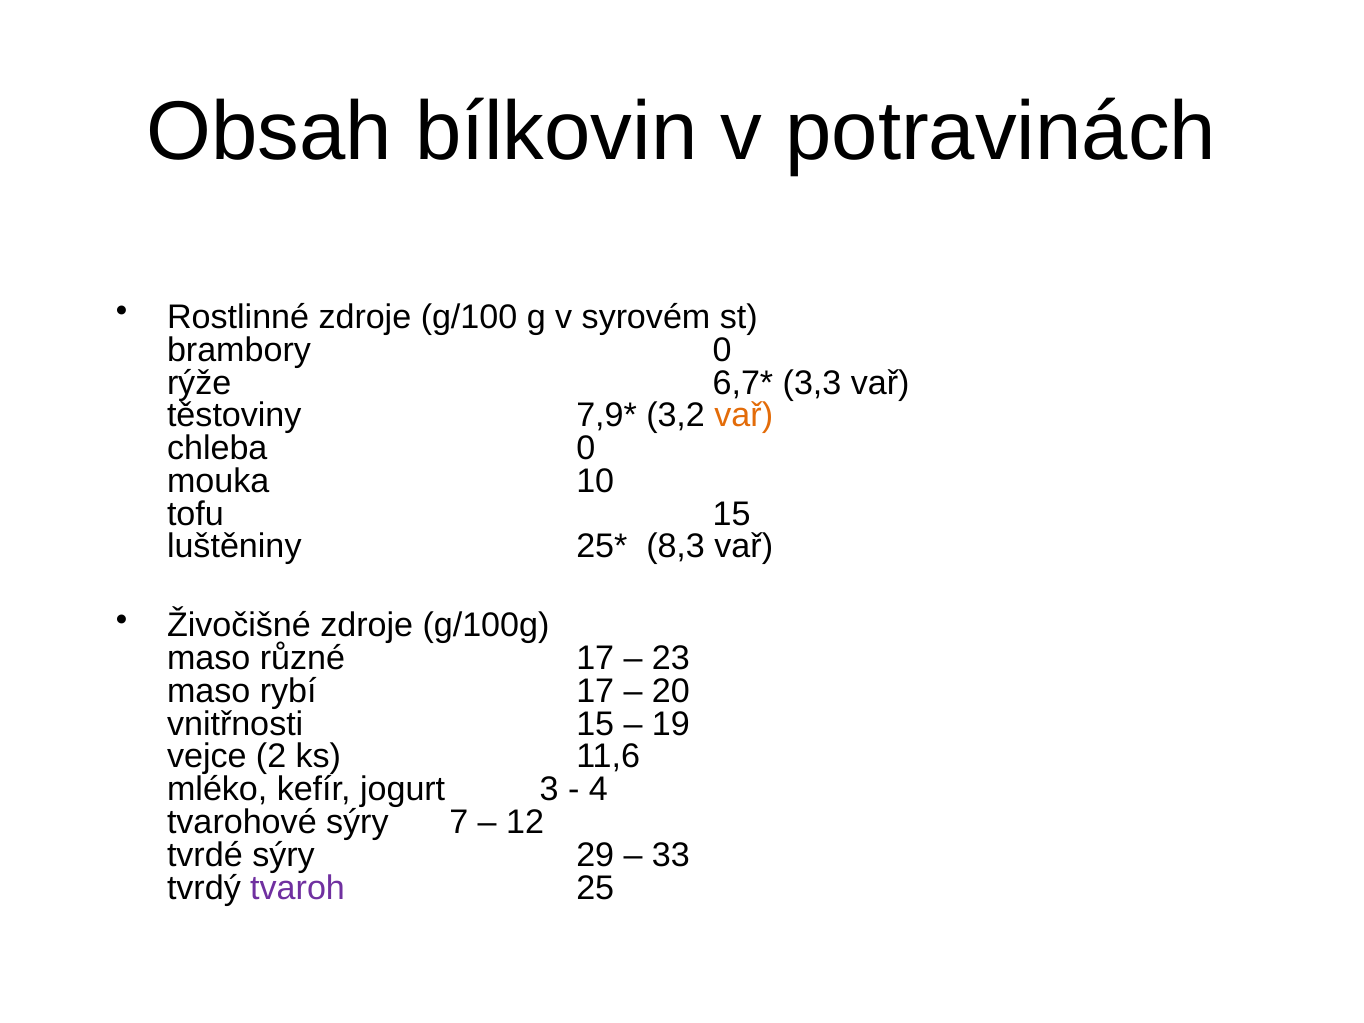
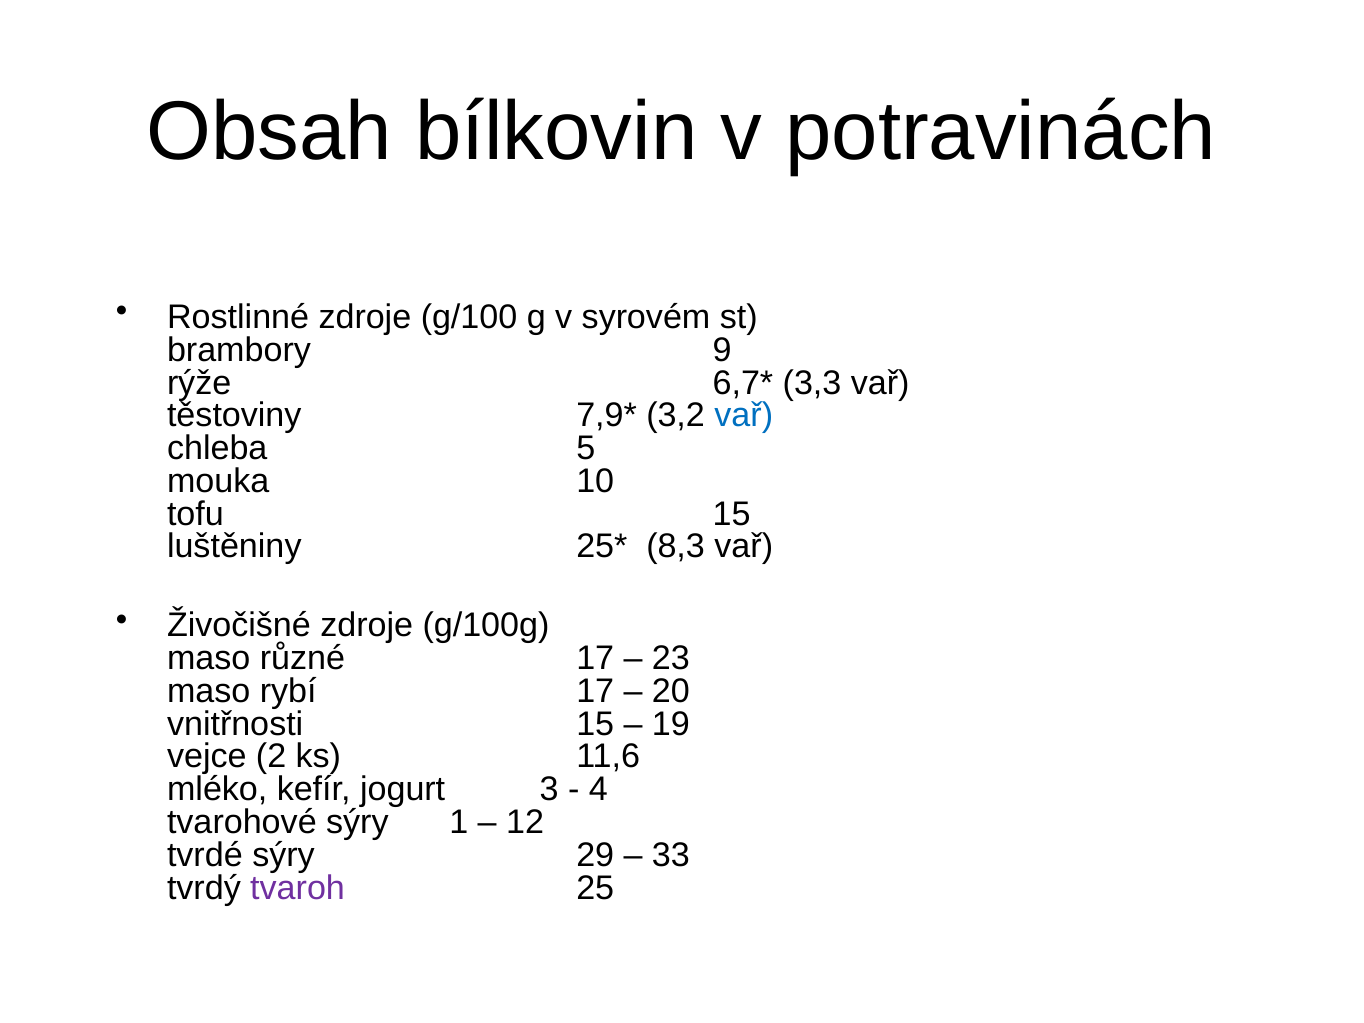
brambory 0: 0 -> 9 (722, 350)
vař colour: orange -> blue (744, 416)
chleba 0: 0 -> 5 (586, 448)
7: 7 -> 1 (459, 822)
